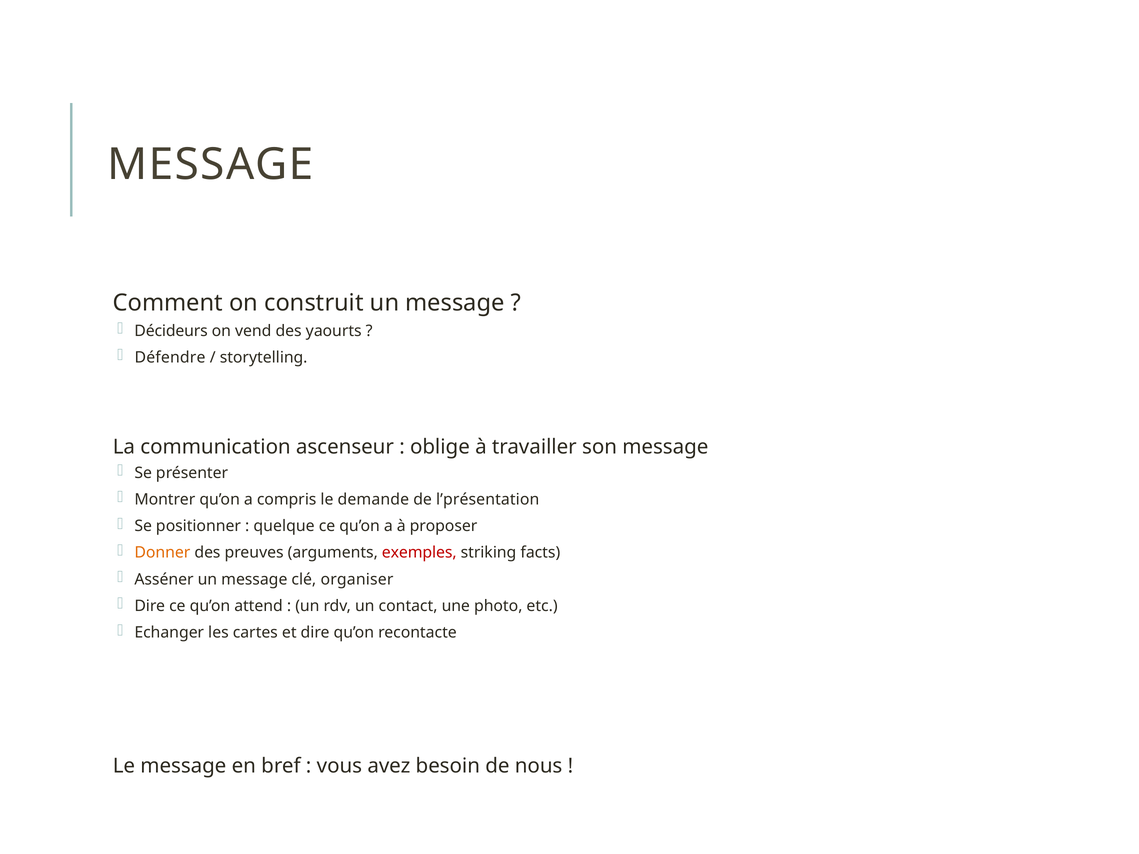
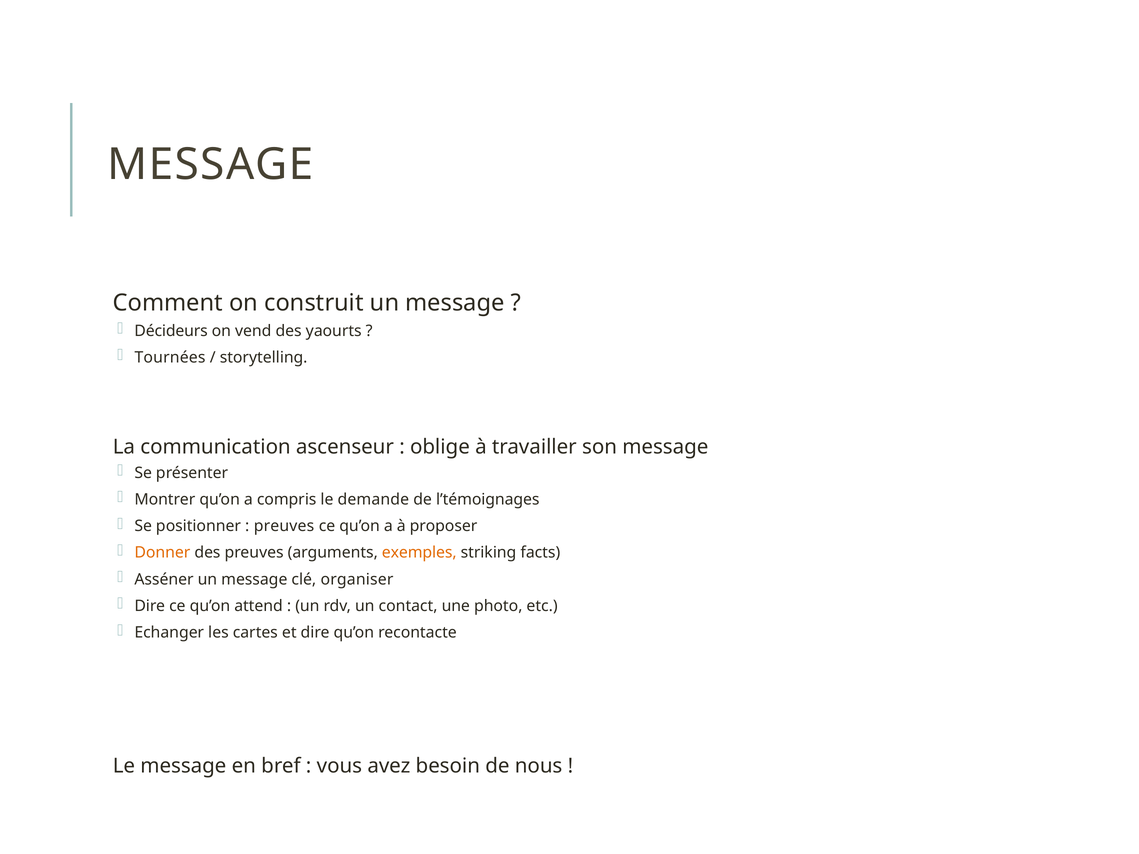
Défendre: Défendre -> Tournées (170, 358)
l’présentation: l’présentation -> l’témoignages (488, 500)
quelque: quelque -> preuves (284, 526)
exemples colour: red -> orange (419, 553)
